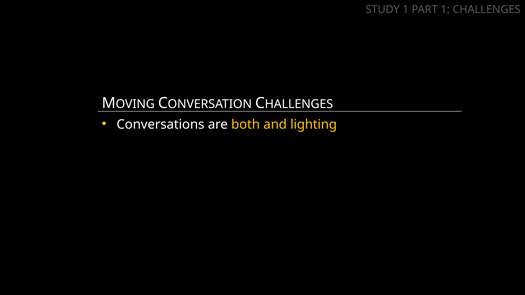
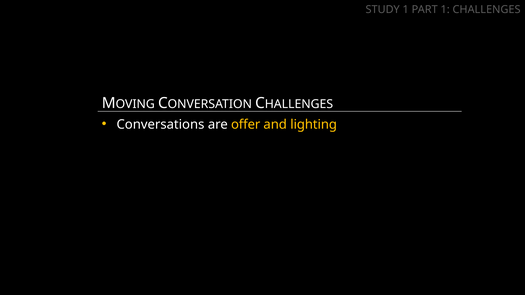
both: both -> offer (246, 124)
